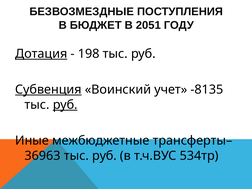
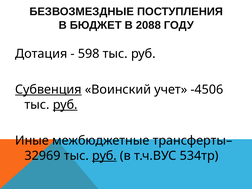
2051: 2051 -> 2088 (148, 25)
Дотация underline: present -> none (41, 54)
198: 198 -> 598 (89, 54)
-8135: -8135 -> -4506 (207, 90)
36963: 36963 -> 32969 (43, 156)
руб underline: none -> present (104, 156)
